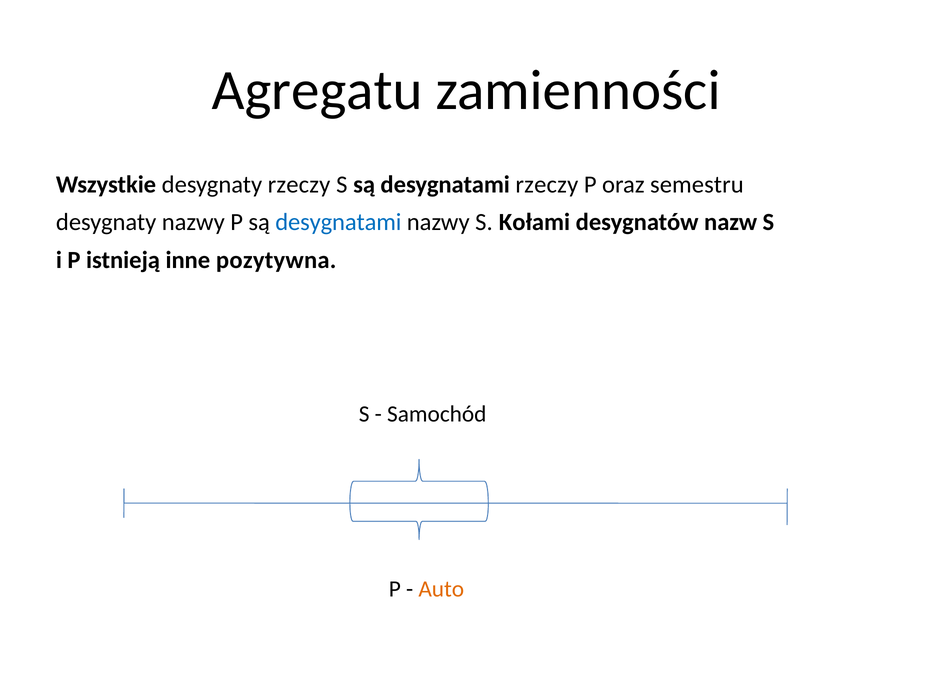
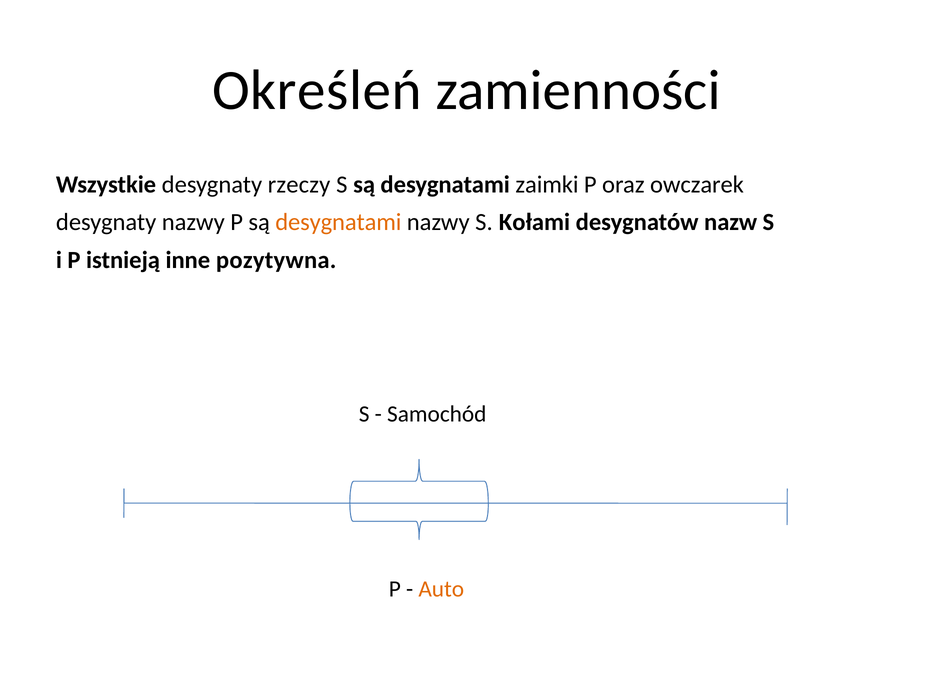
Agregatu: Agregatu -> Określeń (317, 90)
desygnatami rzeczy: rzeczy -> zaimki (547, 184)
semestru: semestru -> owczarek (697, 184)
desygnatami colour: blue -> orange (338, 222)
